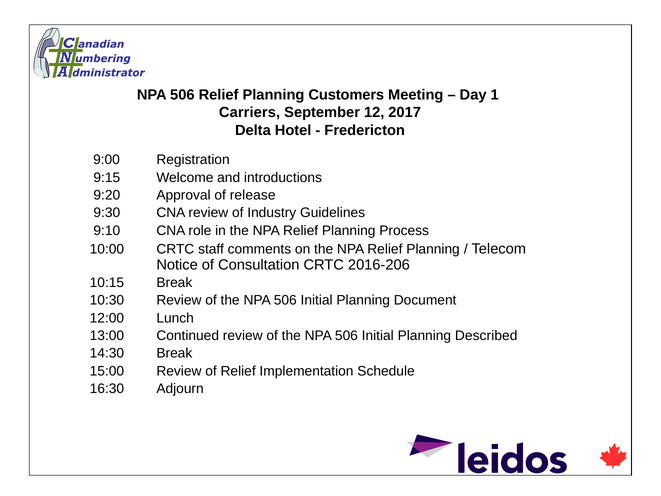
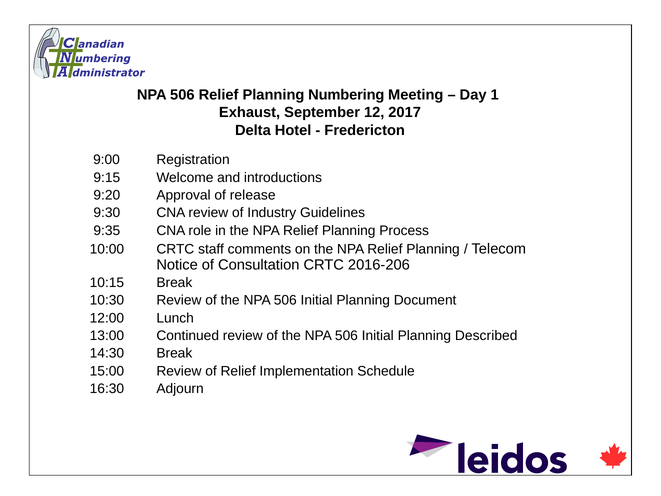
Customers: Customers -> Numbering (346, 95)
Carriers: Carriers -> Exhaust (250, 113)
9:10: 9:10 -> 9:35 (107, 230)
